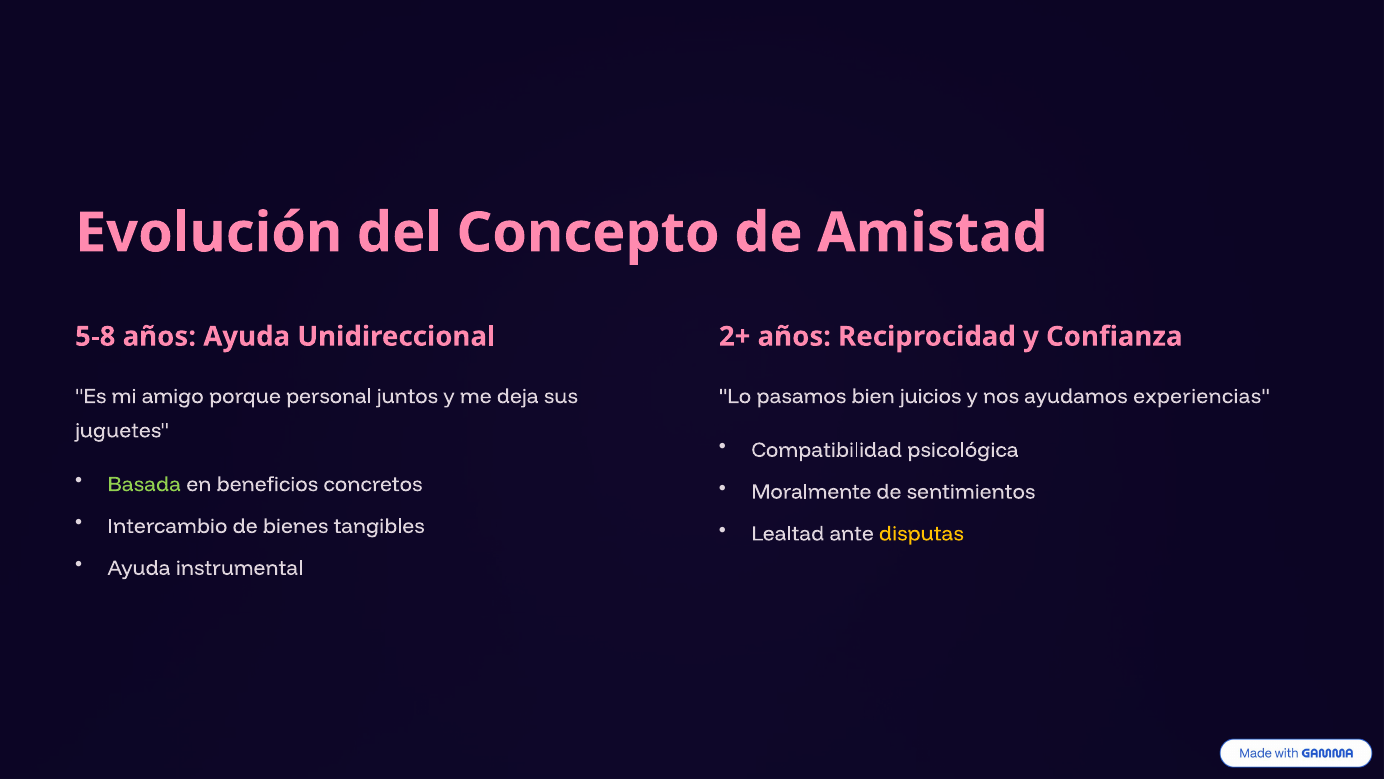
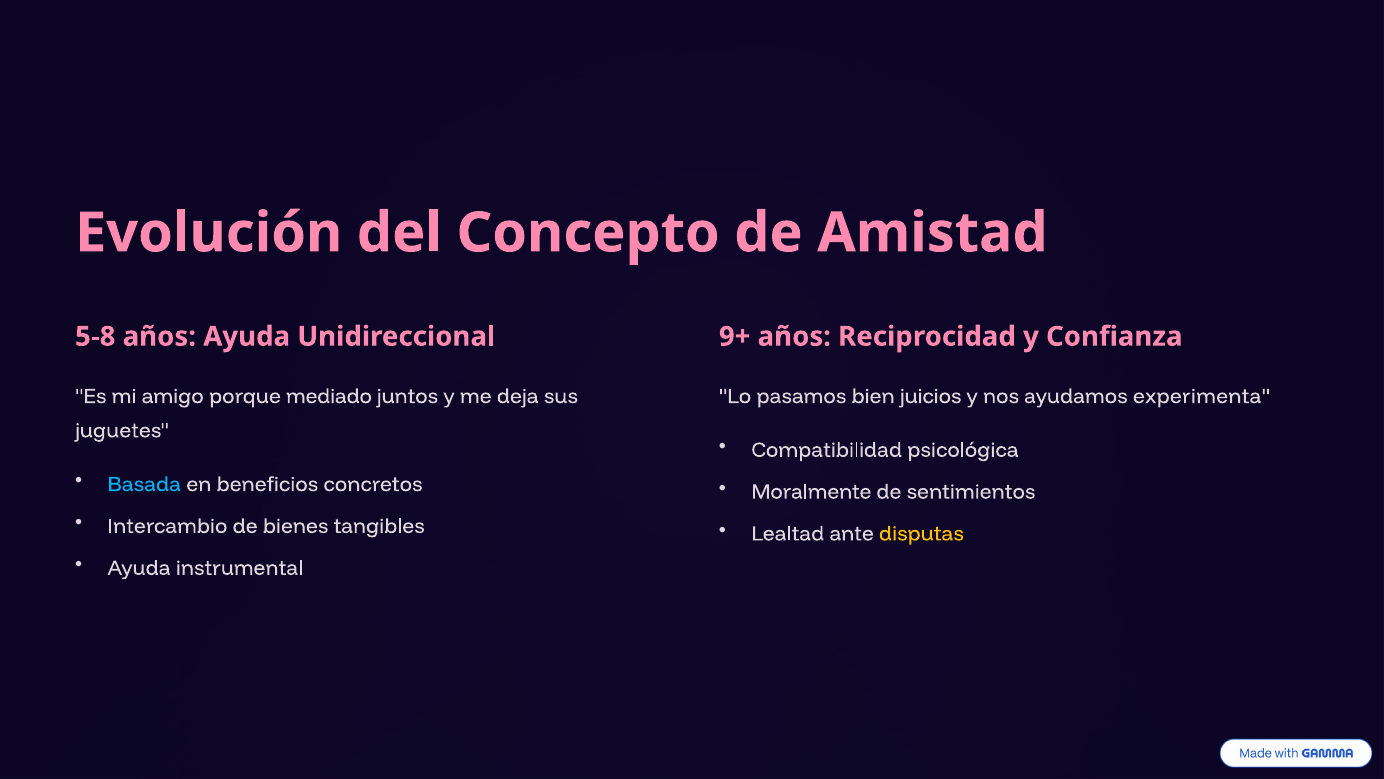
2+: 2+ -> 9+ (735, 336)
personal: personal -> mediado (329, 396)
experiencias: experiencias -> experimenta (1202, 396)
Basada colour: light green -> light blue (144, 484)
